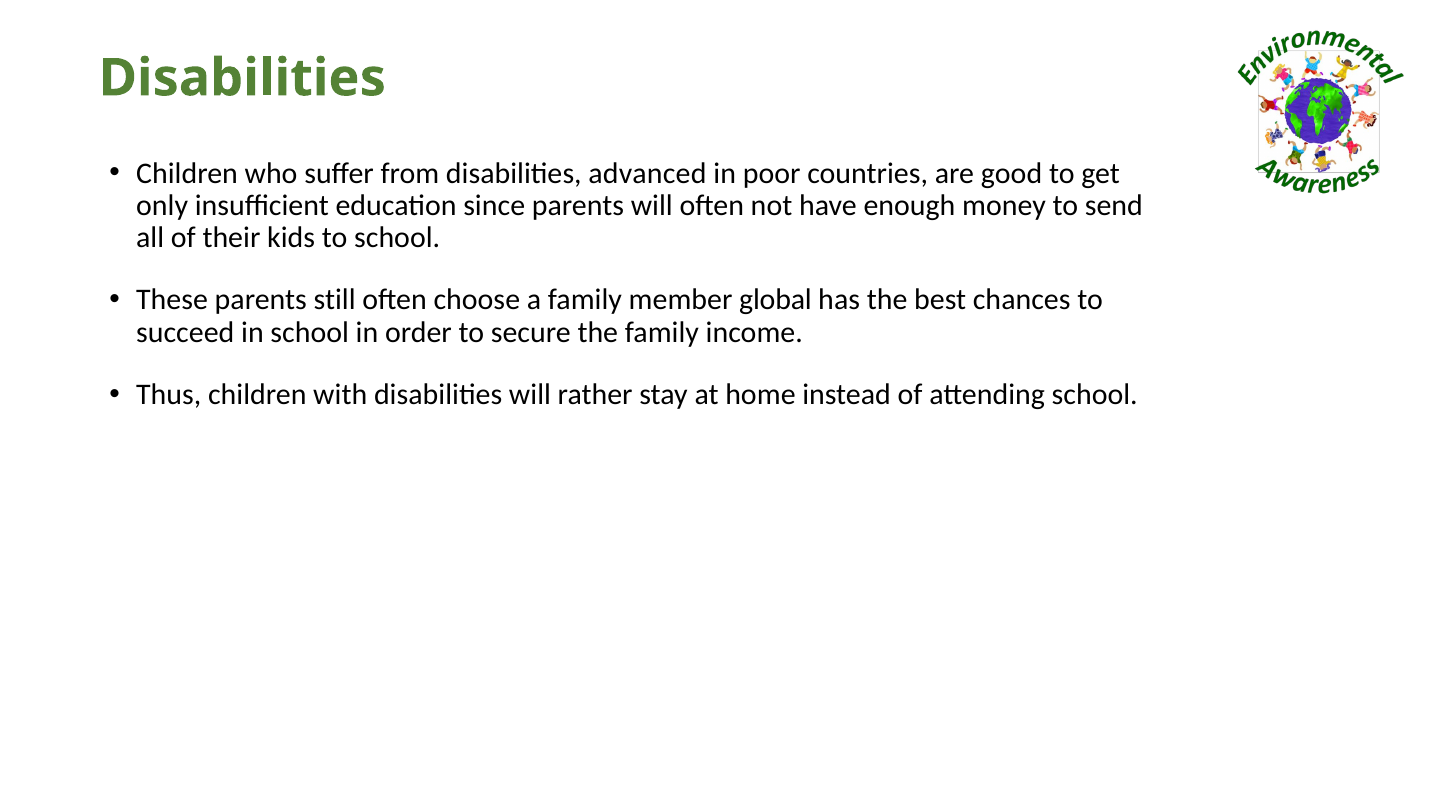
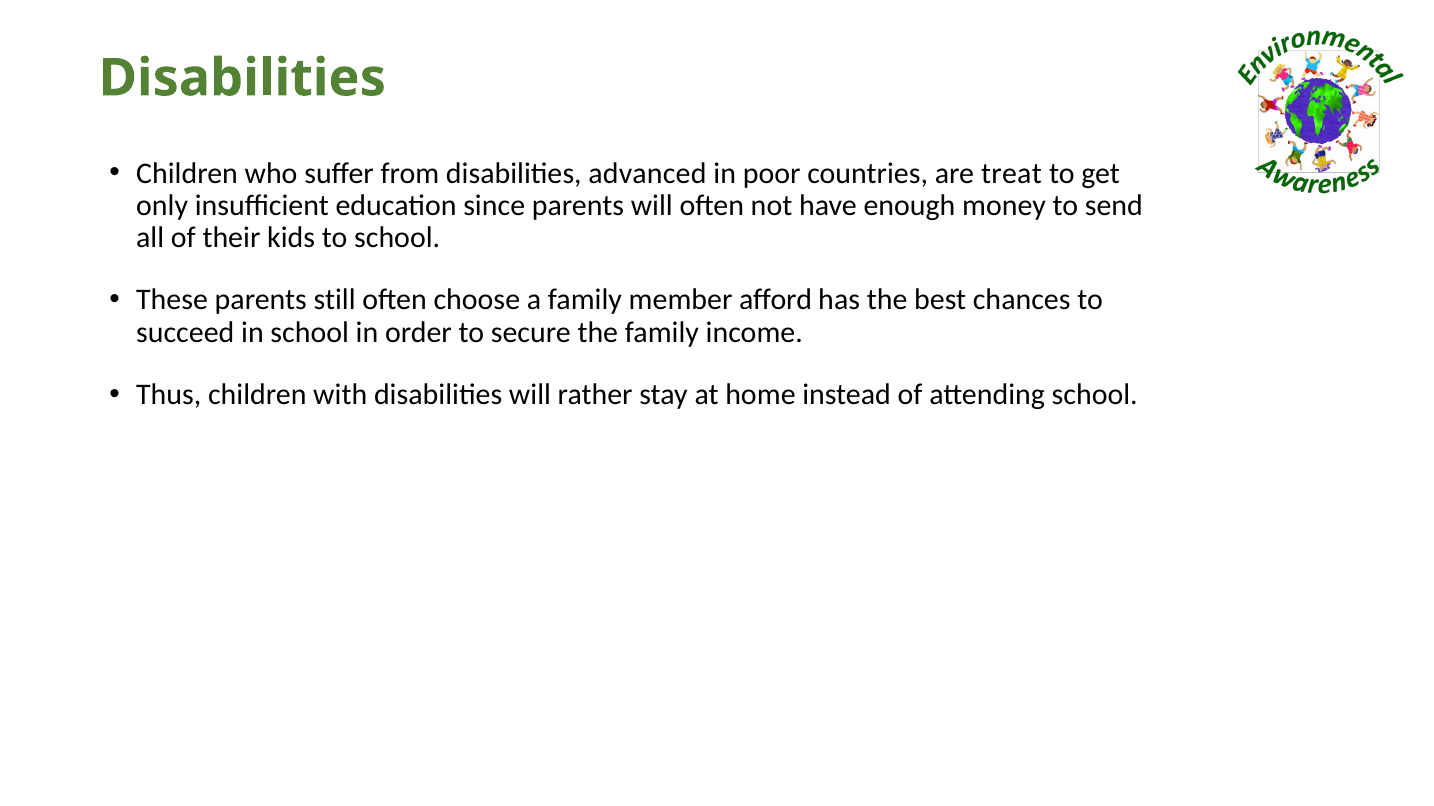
good: good -> treat (1011, 173)
global: global -> afford (776, 300)
